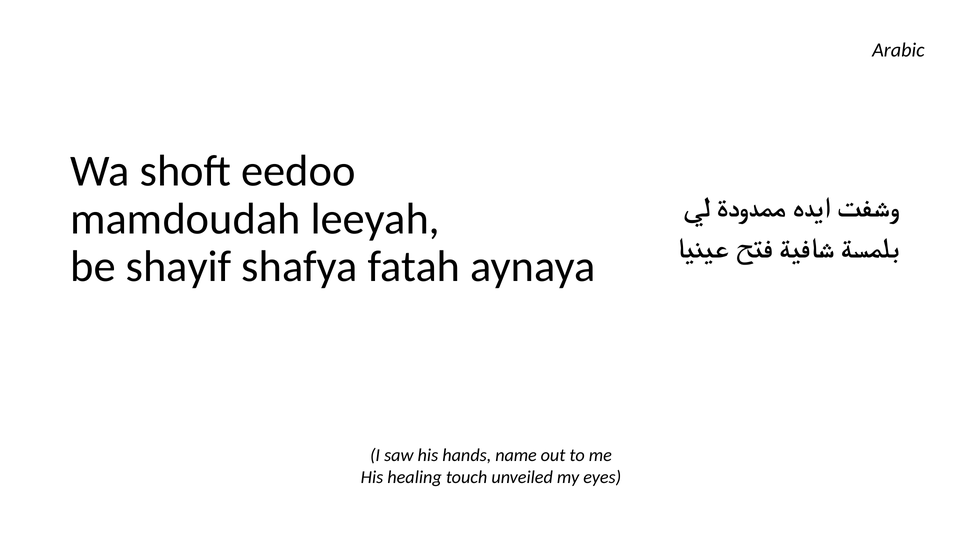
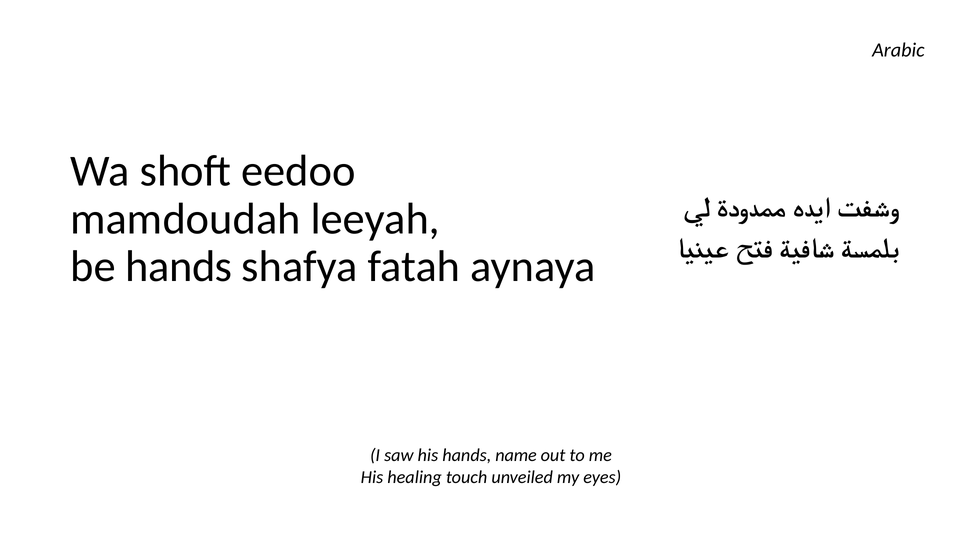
be shayif: shayif -> hands (179, 267)
